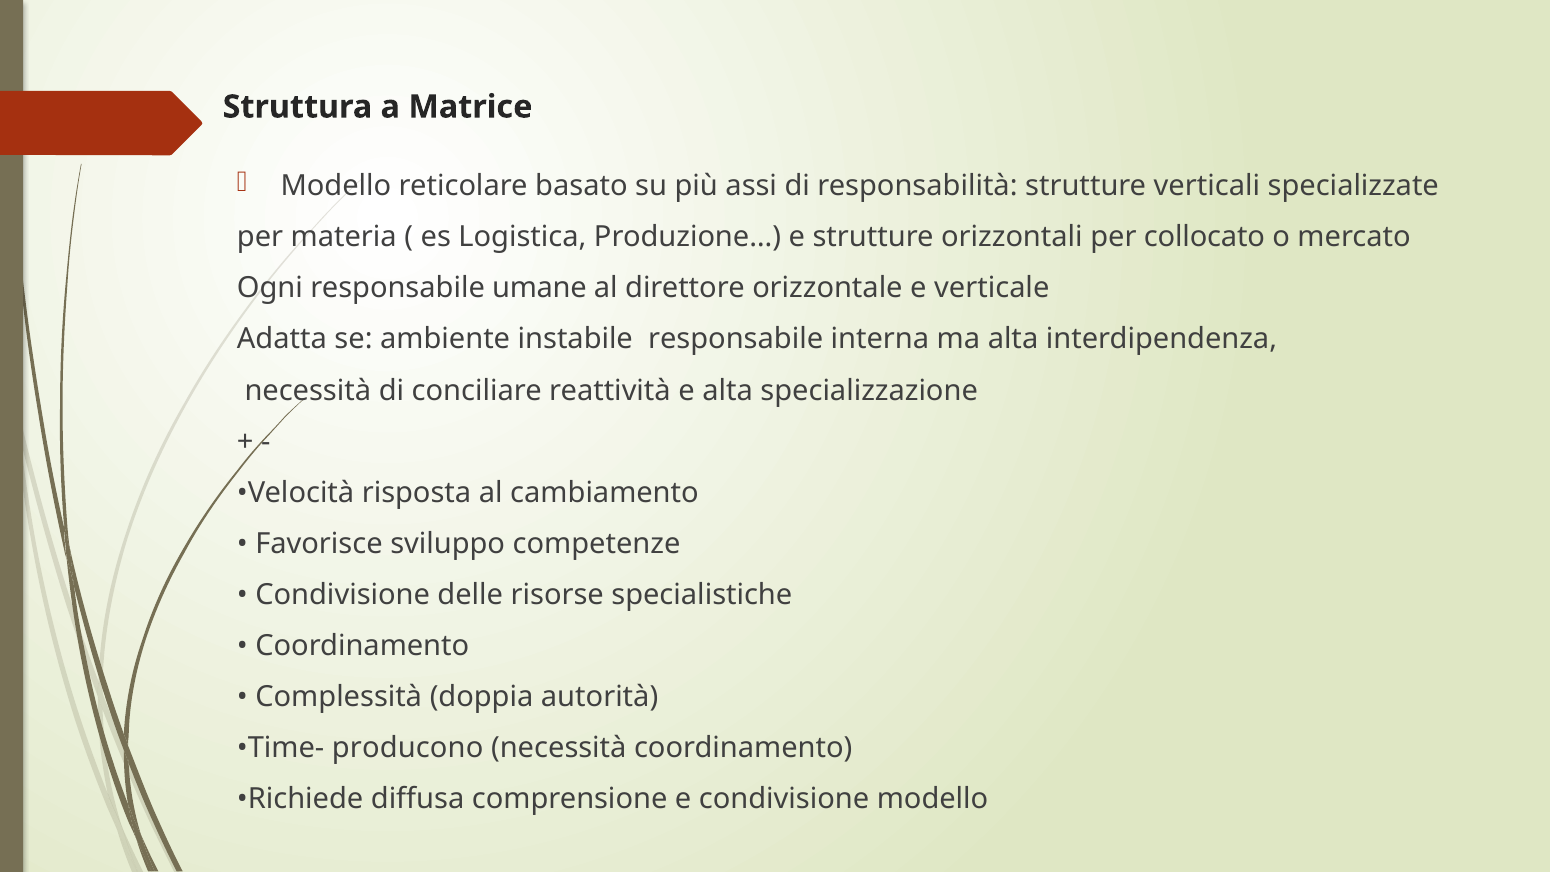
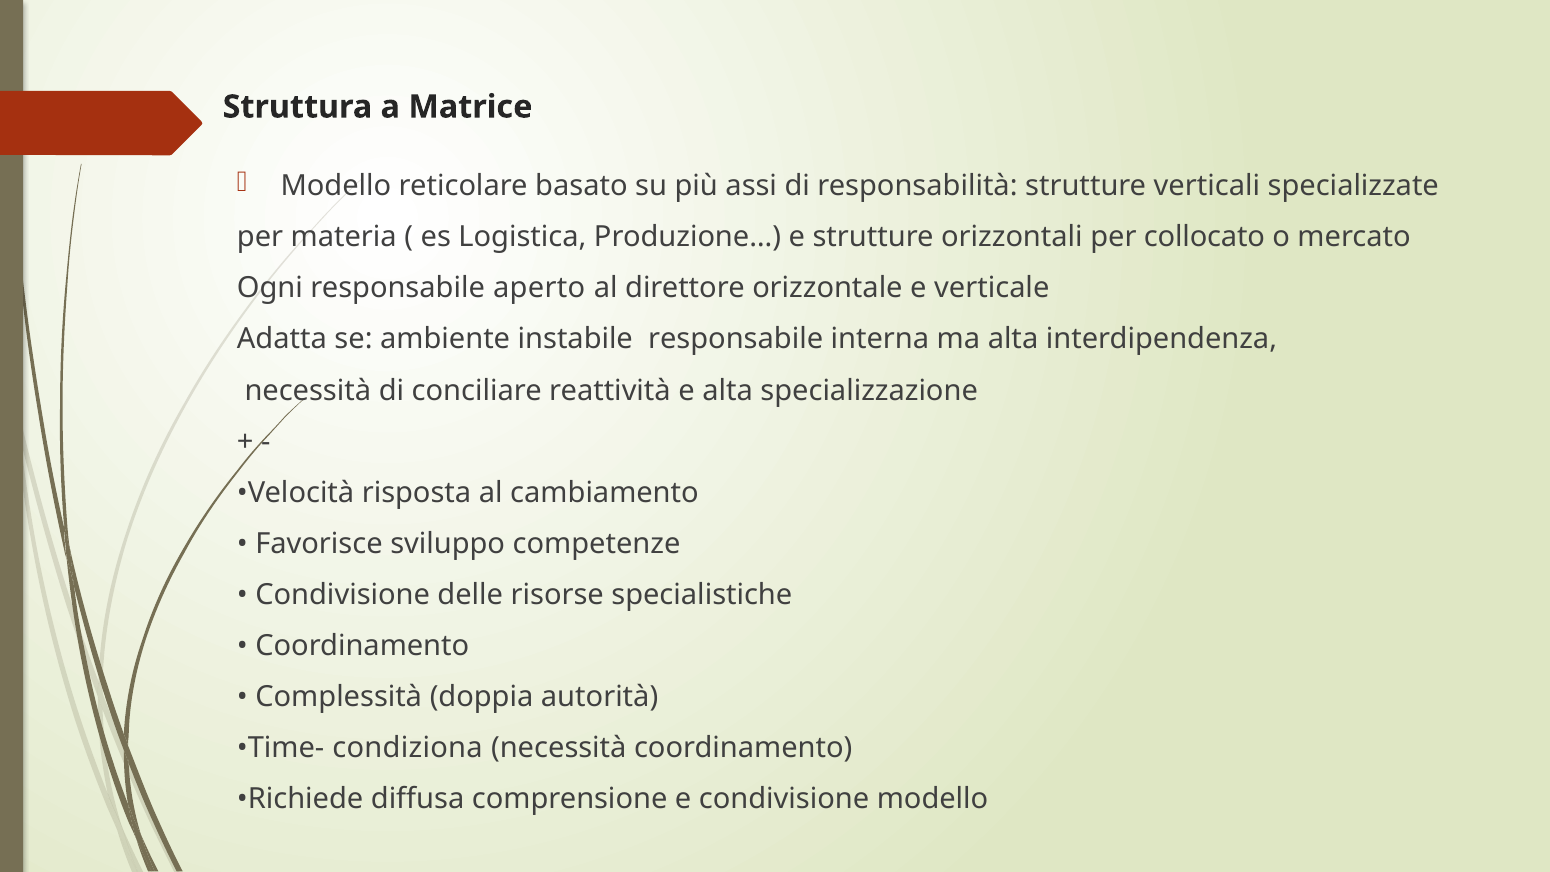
umane: umane -> aperto (539, 288)
producono: producono -> condiziona (408, 748)
